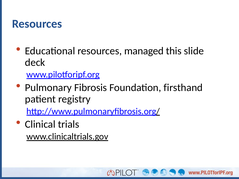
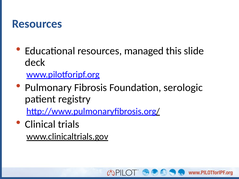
firsthand: firsthand -> serologic (183, 88)
